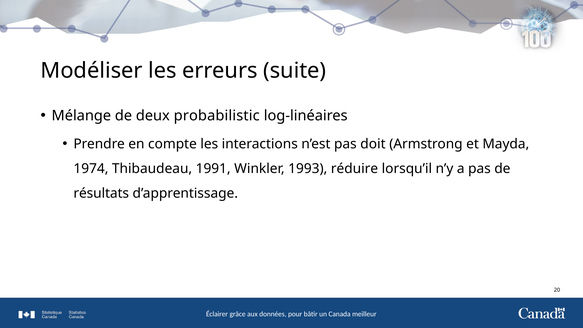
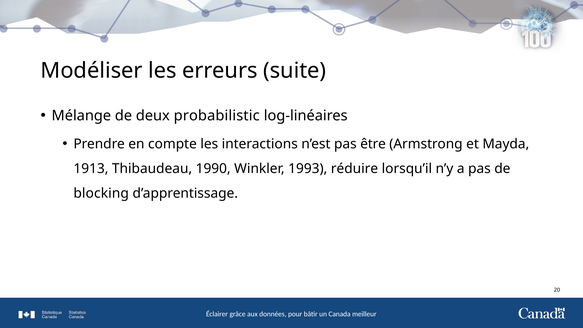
doit: doit -> être (373, 144)
1974: 1974 -> 1913 (91, 169)
1991: 1991 -> 1990 (213, 169)
résultats: résultats -> blocking (101, 193)
